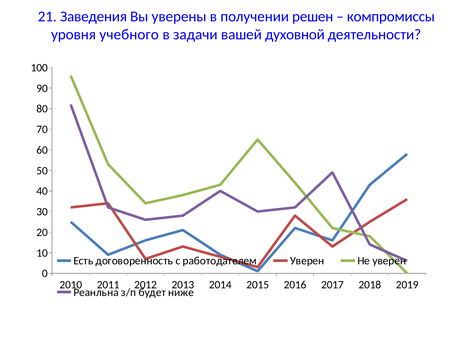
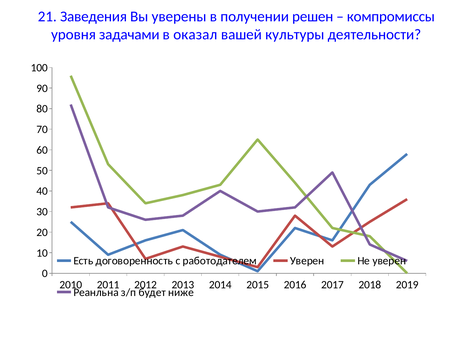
учебного: учебного -> задачами (129, 35)
задачи: задачи -> оказал (195, 35)
духовной: духовной -> культуры (295, 35)
